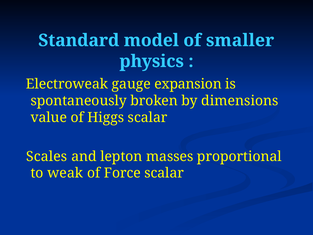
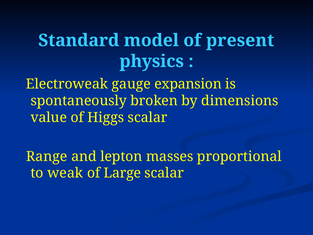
smaller: smaller -> present (240, 40)
Scales: Scales -> Range (47, 156)
Force: Force -> Large (122, 173)
